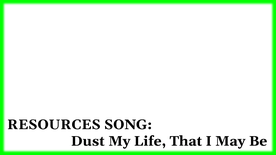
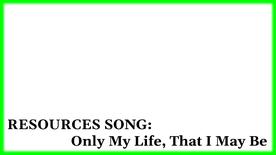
Dust: Dust -> Only (88, 141)
